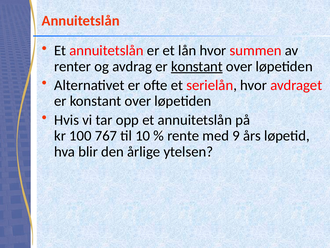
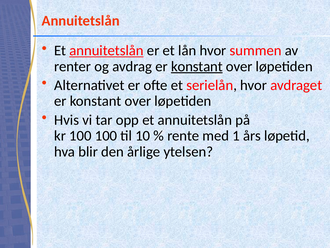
annuitetslån underline: none -> present (106, 50)
100 767: 767 -> 100 (106, 136)
9: 9 -> 1 (236, 136)
